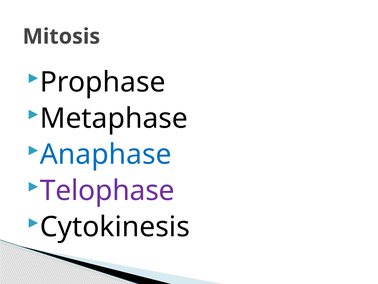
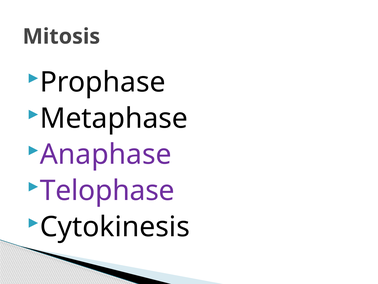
Anaphase colour: blue -> purple (106, 154)
